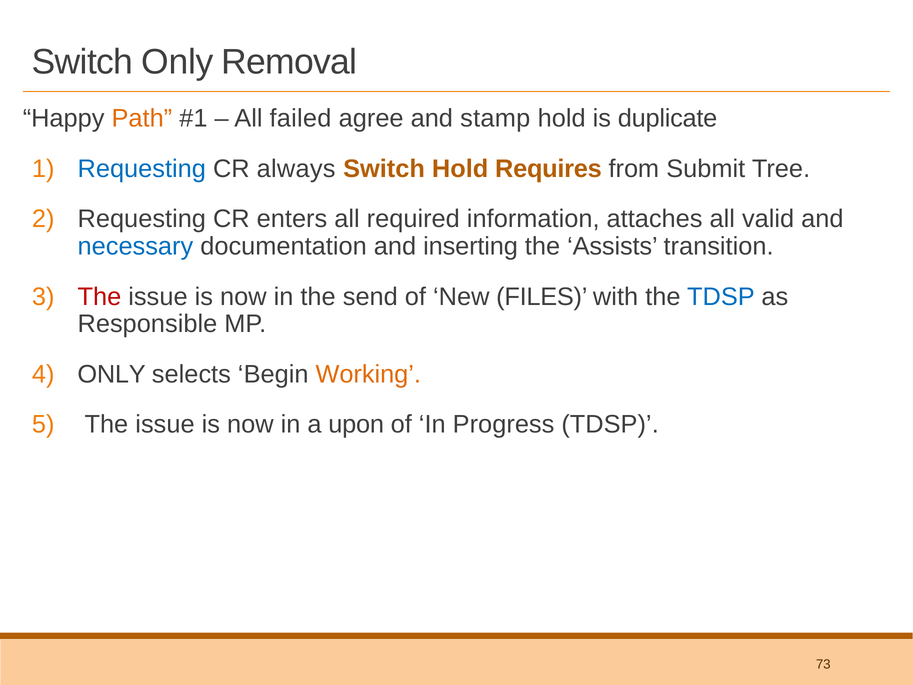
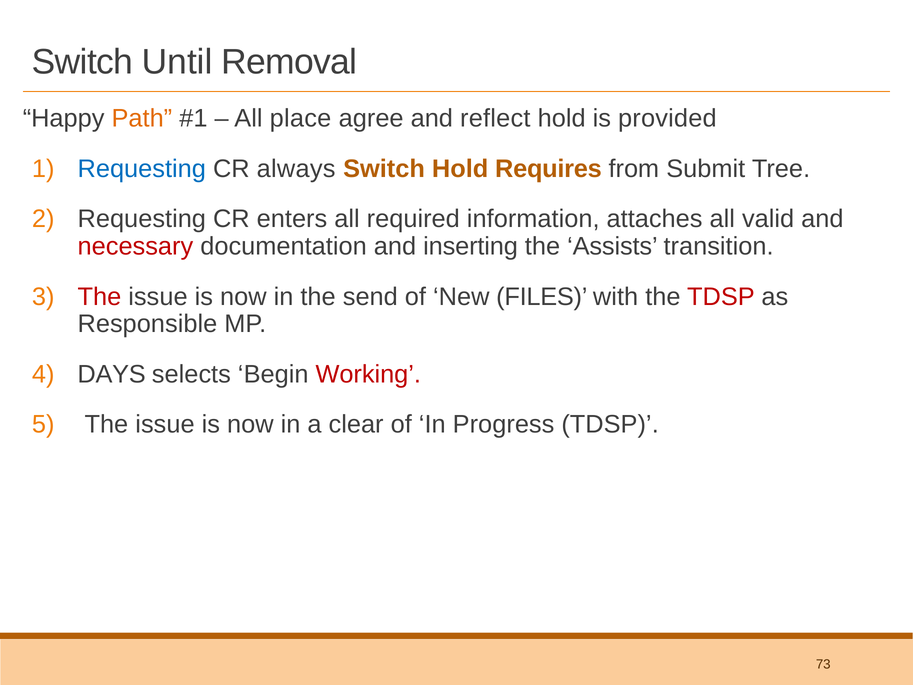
Switch Only: Only -> Until (177, 62)
failed: failed -> place (300, 119)
stamp: stamp -> reflect (495, 119)
duplicate: duplicate -> provided (667, 119)
necessary colour: blue -> red (135, 246)
TDSP colour: blue -> red (721, 297)
ONLY: ONLY -> DAYS (112, 374)
Working colour: orange -> red (368, 374)
upon: upon -> clear (356, 424)
